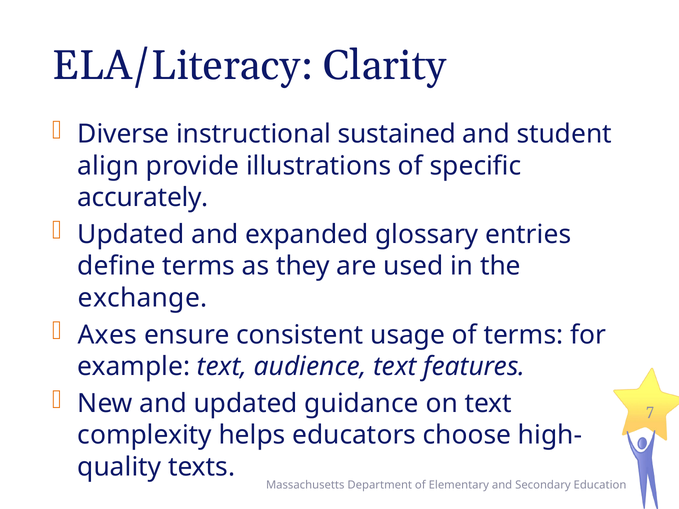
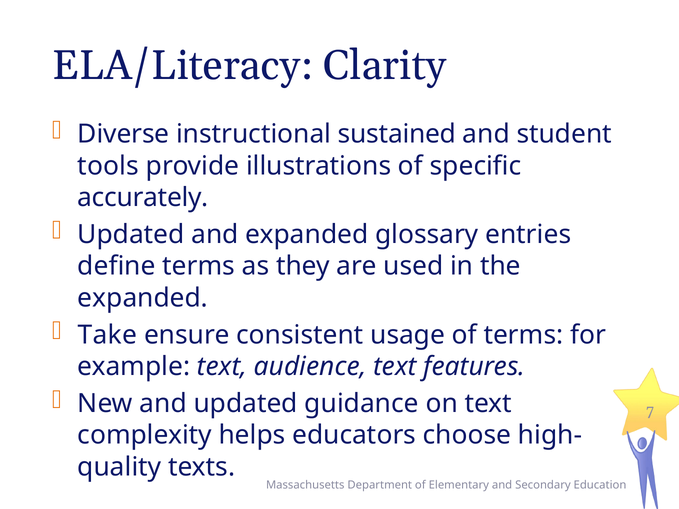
align: align -> tools (108, 166)
exchange: exchange -> expanded (143, 298)
Axes: Axes -> Take (107, 335)
